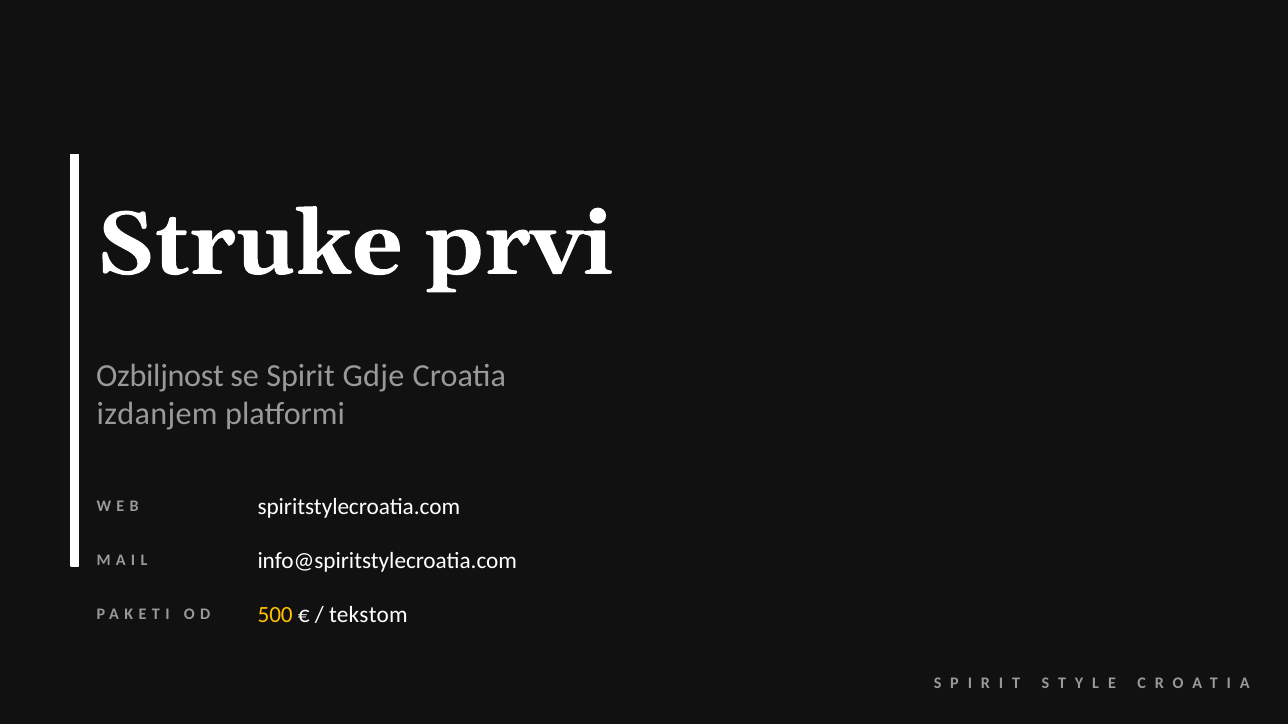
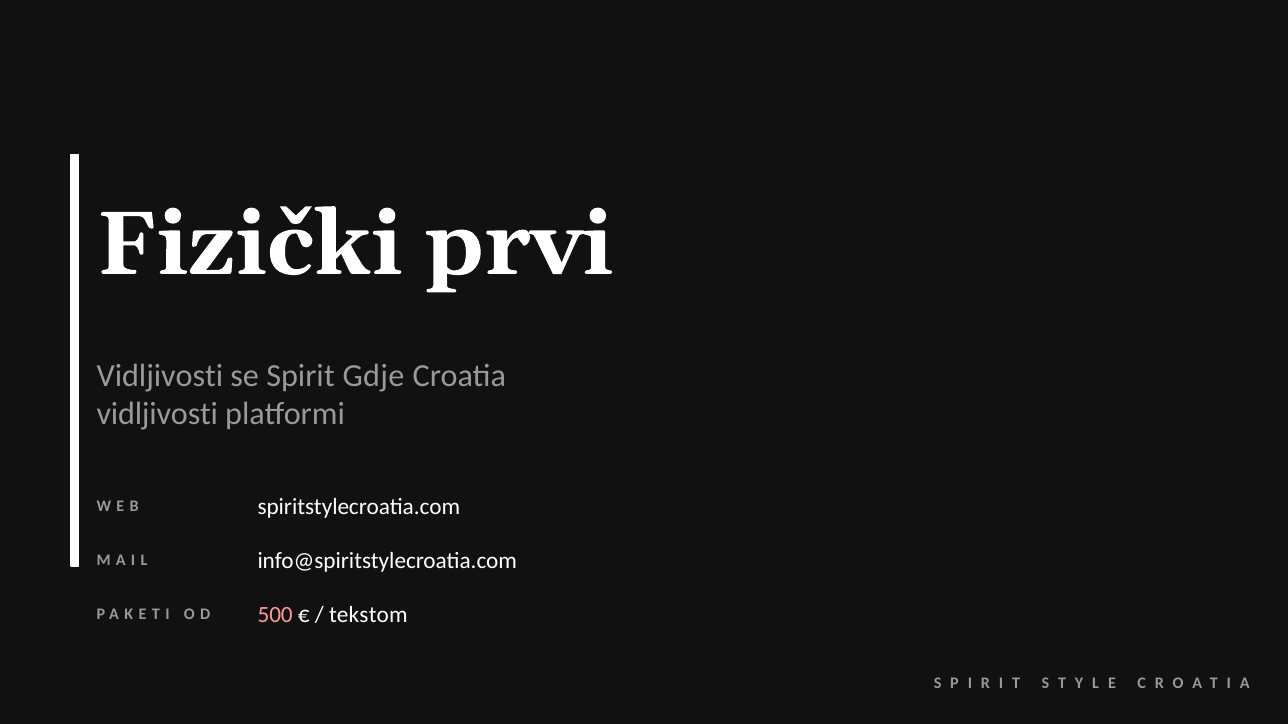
Struke: Struke -> Fizički (250, 245)
Ozbiljnost: Ozbiljnost -> Vidljivosti (160, 376)
izdanjem: izdanjem -> vidljivosti (157, 414)
500 colour: yellow -> pink (275, 615)
